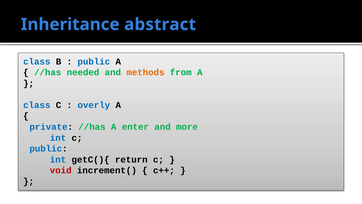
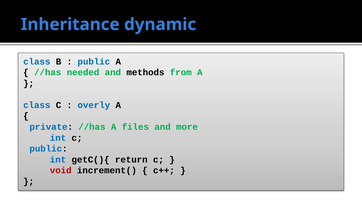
abstract: abstract -> dynamic (160, 24)
methods colour: orange -> black (145, 72)
enter: enter -> files (135, 127)
